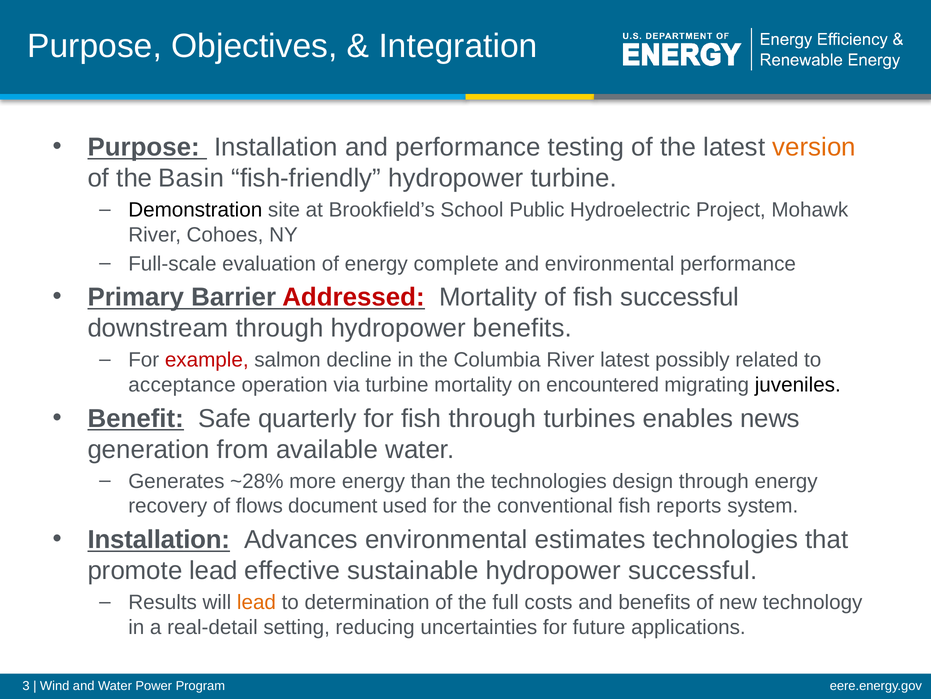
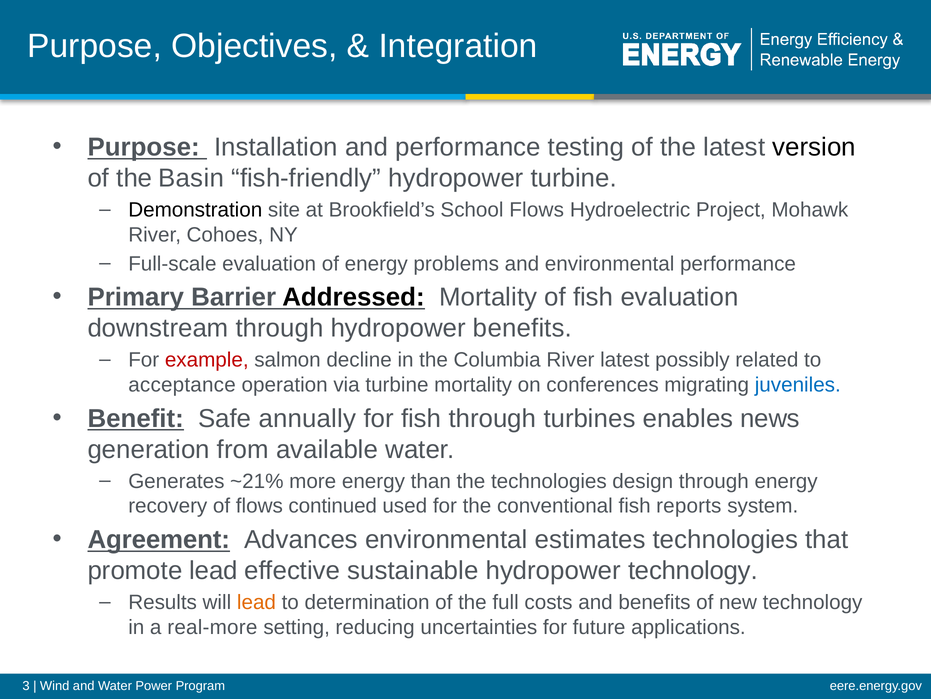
version colour: orange -> black (814, 147)
School Public: Public -> Flows (537, 210)
complete: complete -> problems (456, 264)
Addressed colour: red -> black (353, 297)
fish successful: successful -> evaluation (680, 297)
encountered: encountered -> conferences (603, 385)
juveniles colour: black -> blue (798, 385)
quarterly: quarterly -> annually (307, 418)
~28%: ~28% -> ~21% (257, 481)
document: document -> continued (333, 506)
Installation: Installation -> Agreement (159, 539)
hydropower successful: successful -> technology (693, 570)
real-detail: real-detail -> real-more (212, 627)
